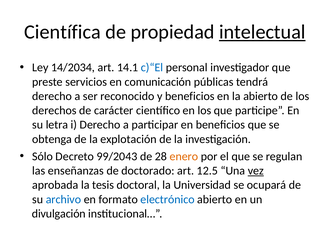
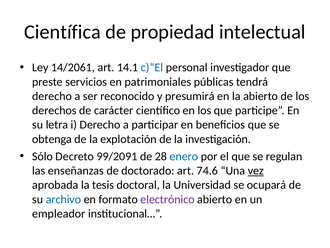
intelectual underline: present -> none (262, 32)
14/2034: 14/2034 -> 14/2061 (73, 67)
comunicación: comunicación -> patrimoniales (158, 82)
y beneficios: beneficios -> presumirá (190, 96)
99/2043: 99/2043 -> 99/2091 (117, 156)
enero colour: orange -> blue (184, 156)
12.5: 12.5 -> 74.6 (207, 170)
electrónico colour: blue -> purple (168, 199)
divulgación: divulgación -> empleador (59, 213)
